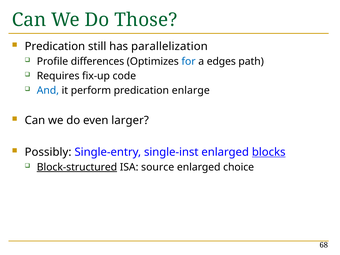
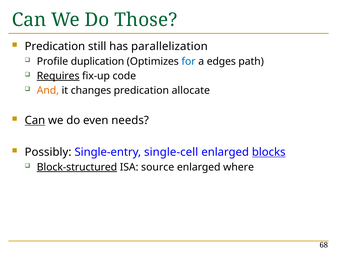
differences: differences -> duplication (97, 61)
Requires underline: none -> present (58, 76)
And colour: blue -> orange (48, 90)
perform: perform -> changes (91, 90)
enlarge: enlarge -> allocate (191, 90)
Can underline: none -> present (35, 120)
larger: larger -> needs (130, 120)
single-inst: single-inst -> single-cell (171, 152)
choice: choice -> where (239, 167)
